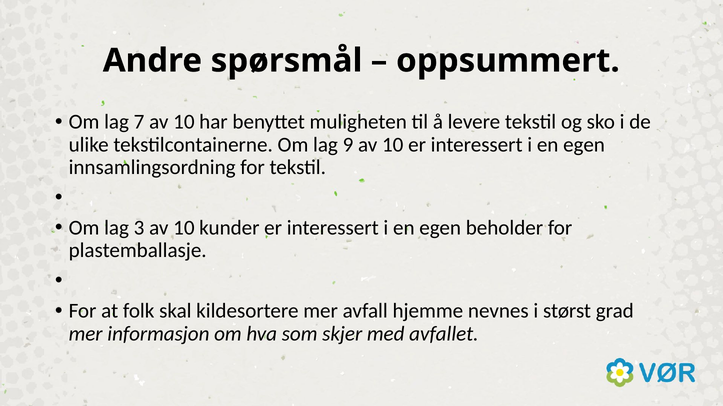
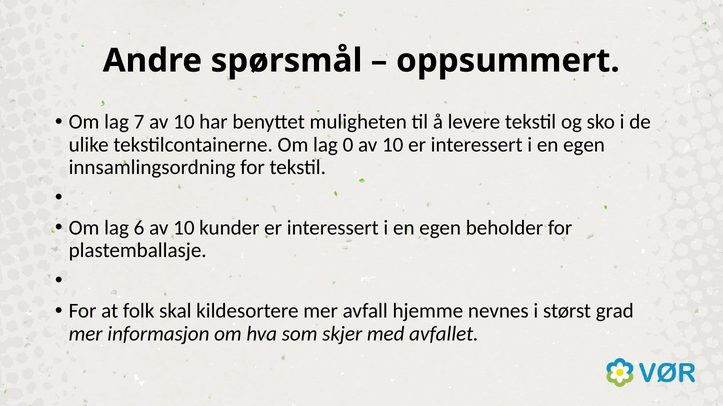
9: 9 -> 0 (348, 145)
3: 3 -> 6 (139, 228)
